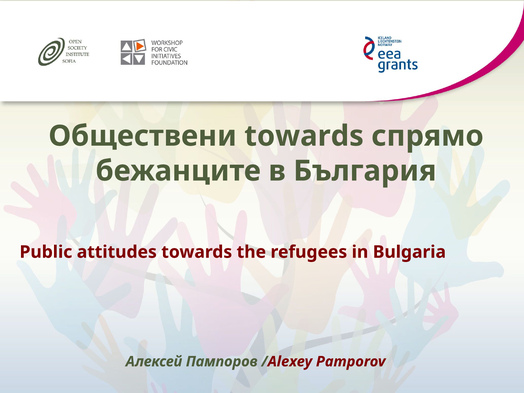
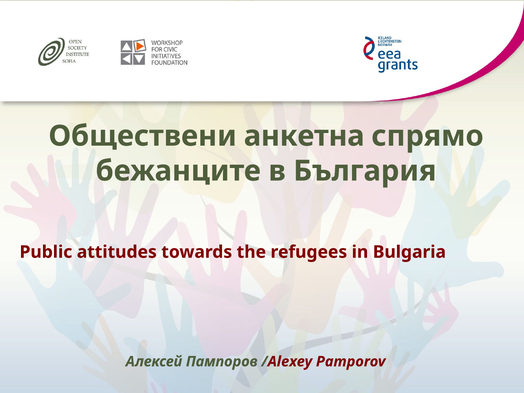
Обществени towards: towards -> анкетна (304, 136)
